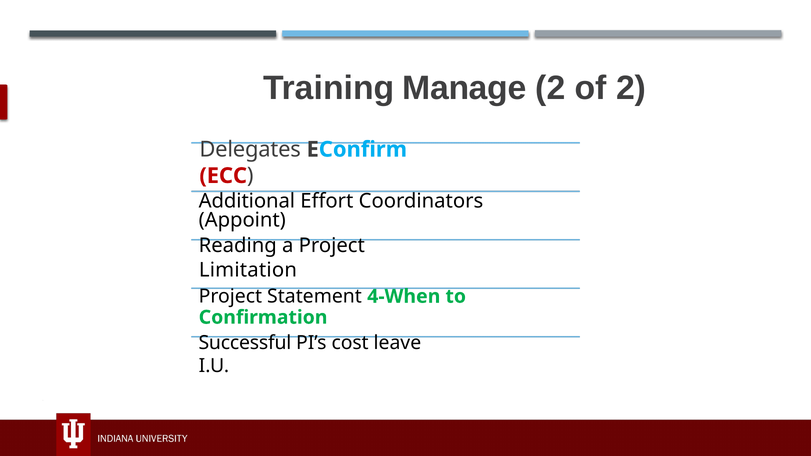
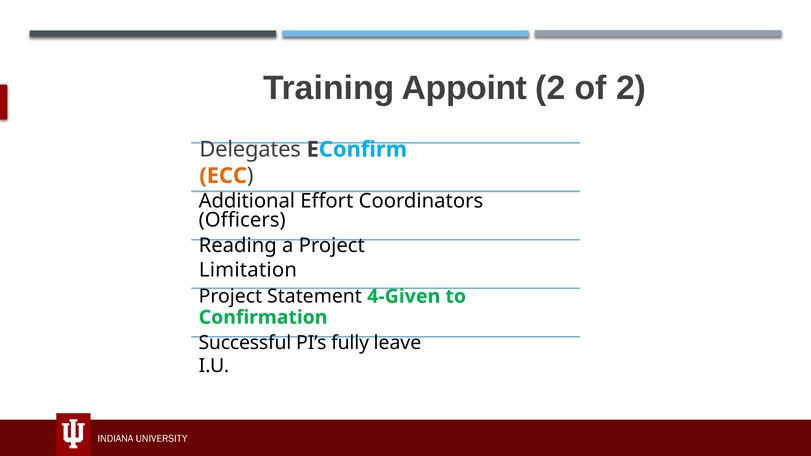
Manage: Manage -> Appoint (464, 88)
ECC colour: red -> orange (223, 176)
Appoint: Appoint -> Officers (242, 220)
4-When: 4-When -> 4-Given (404, 296)
cost: cost -> fully (350, 343)
